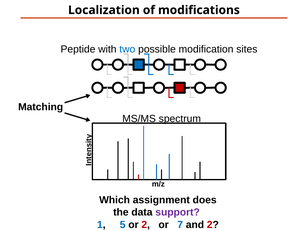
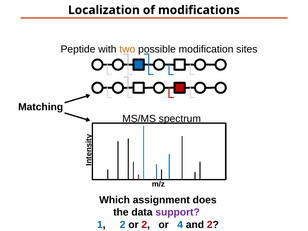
two colour: blue -> orange (127, 49)
1 5: 5 -> 2 (123, 225)
7: 7 -> 4 (180, 225)
